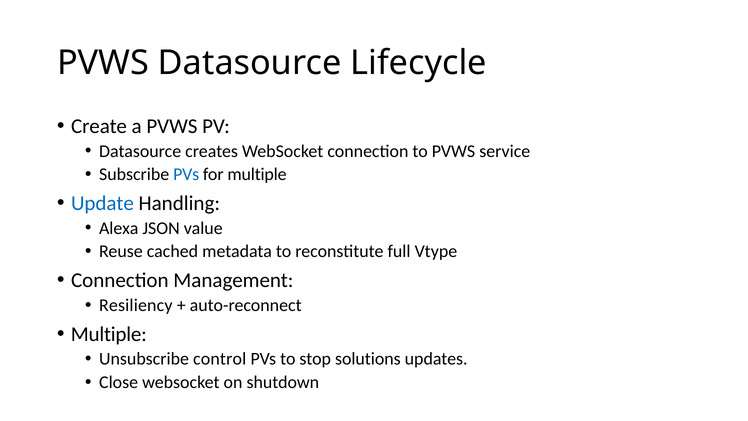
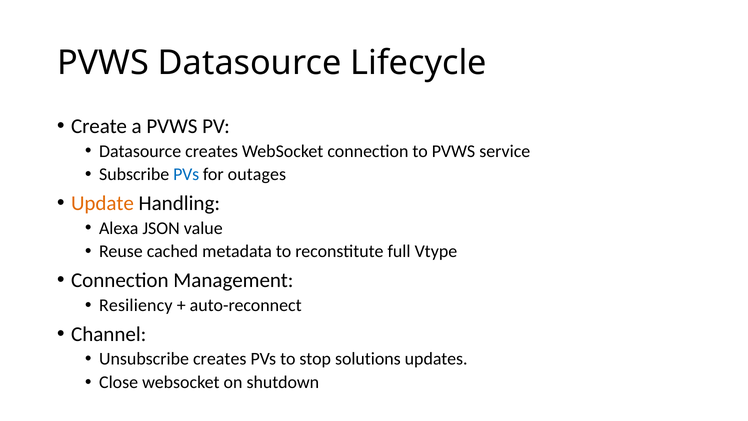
for multiple: multiple -> outages (257, 174)
Update colour: blue -> orange (102, 203)
Multiple: Multiple -> Channel (109, 334)
Unsubscribe control: control -> creates (220, 359)
